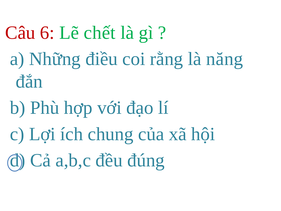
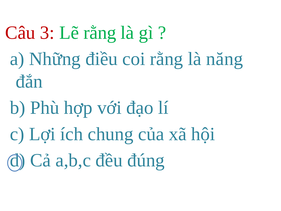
6: 6 -> 3 (47, 33)
Lẽ chết: chết -> rằng (100, 33)
